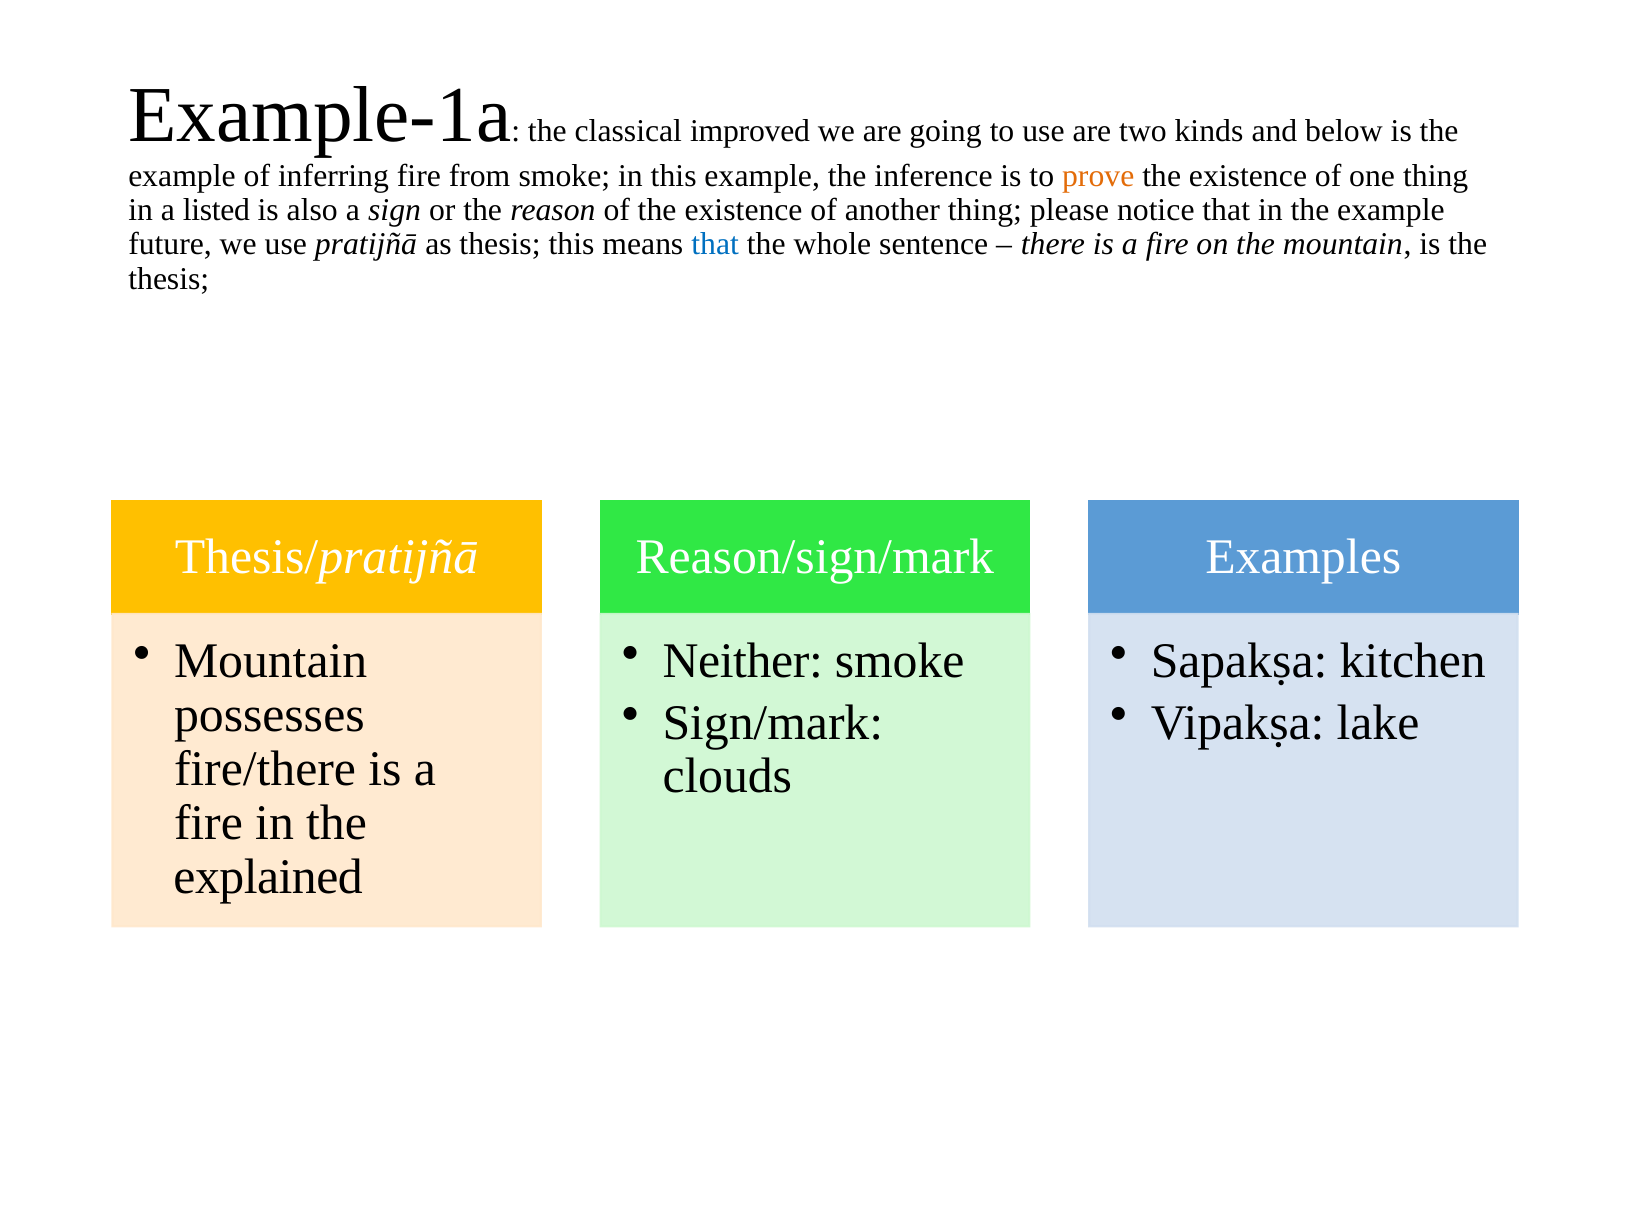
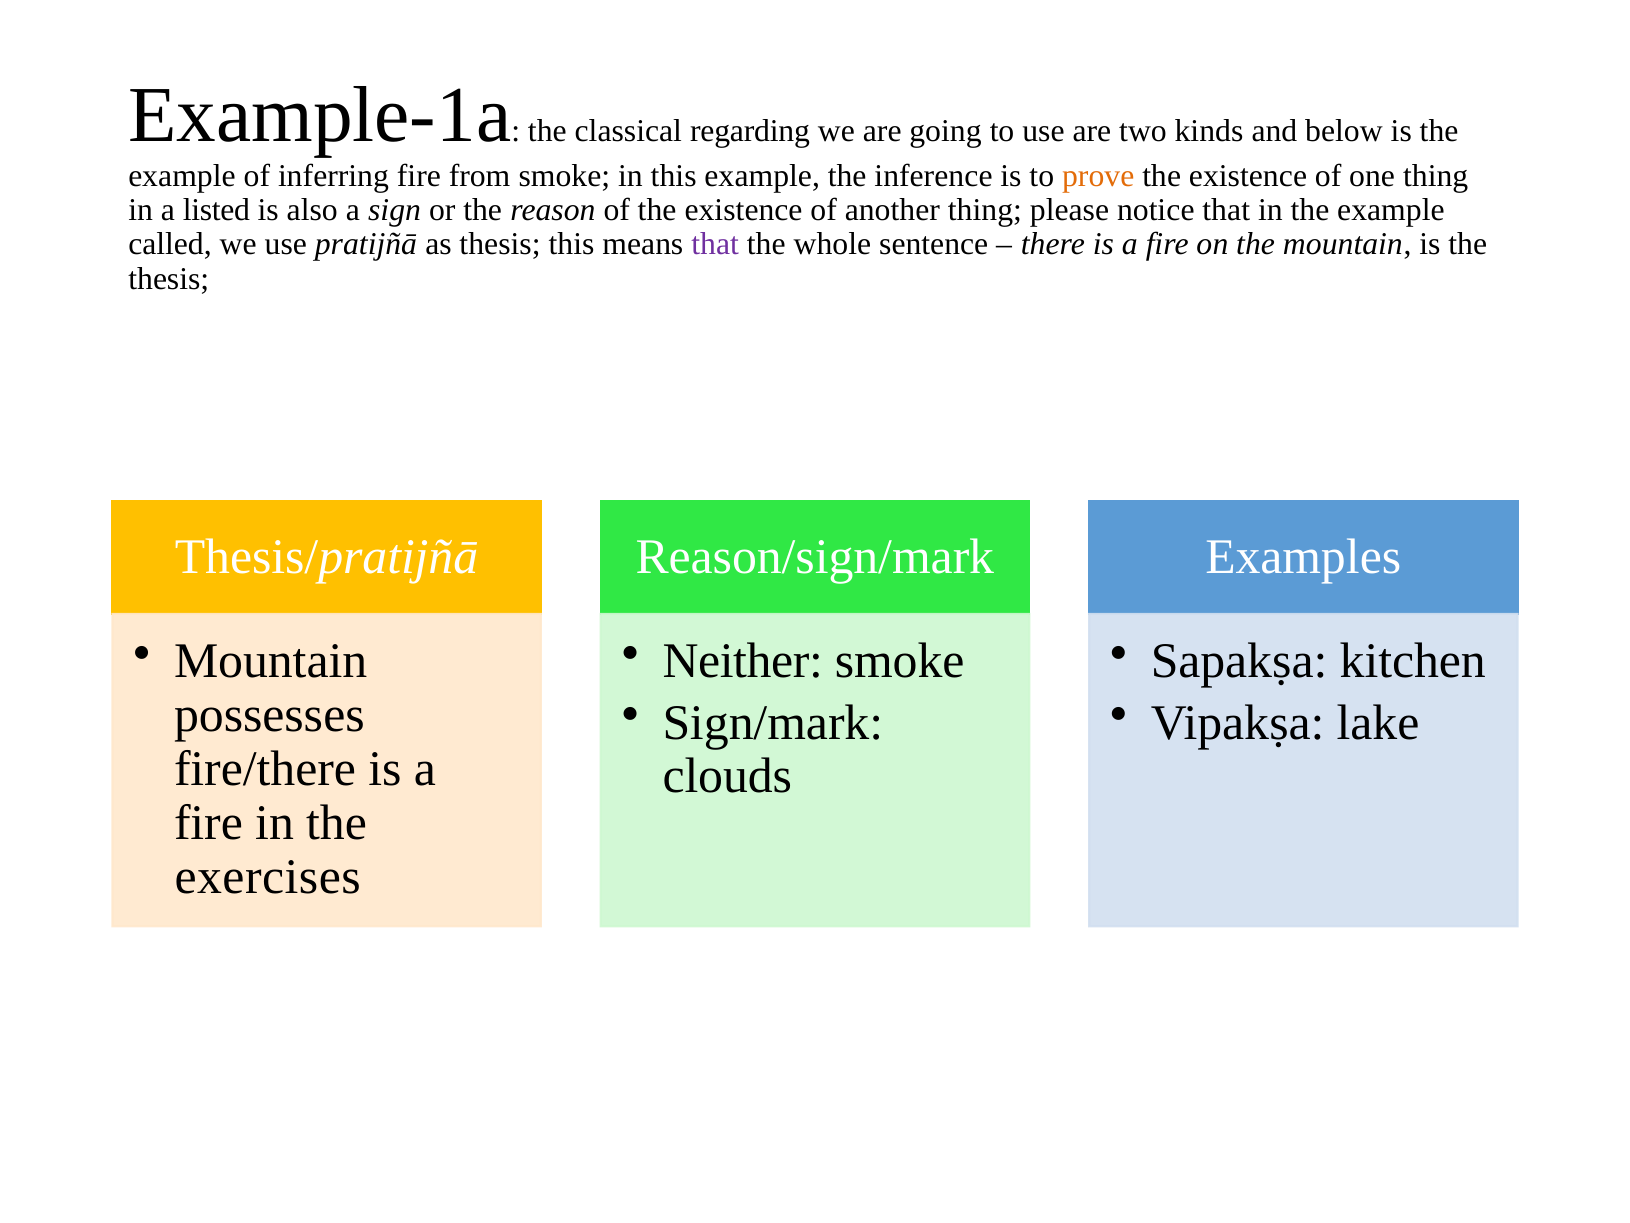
improved: improved -> regarding (750, 131)
future: future -> called (170, 244)
that colour: blue -> purple (715, 244)
explained: explained -> exercises (268, 876)
